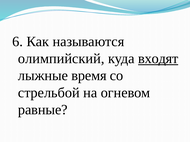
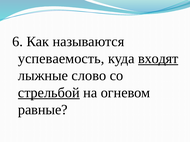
олимпийский: олимпийский -> успеваемость (61, 59)
время: время -> слово (89, 76)
стрельбой underline: none -> present (49, 93)
